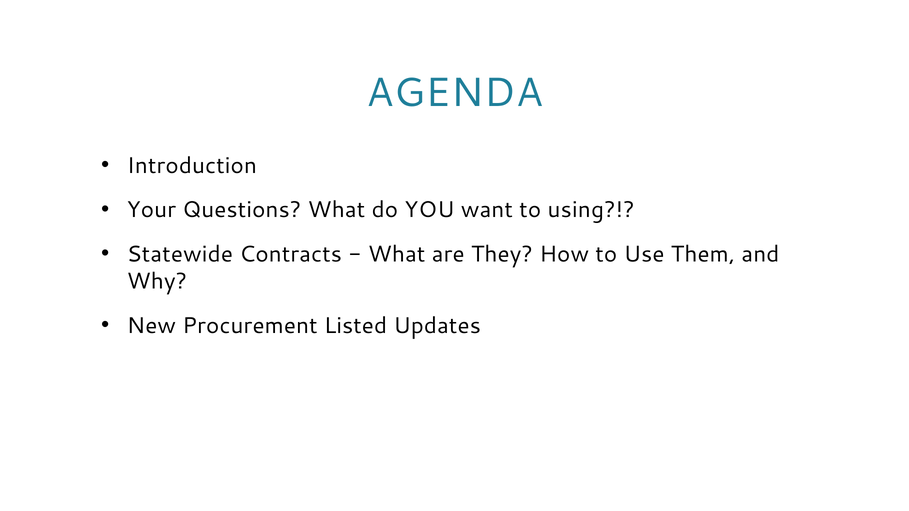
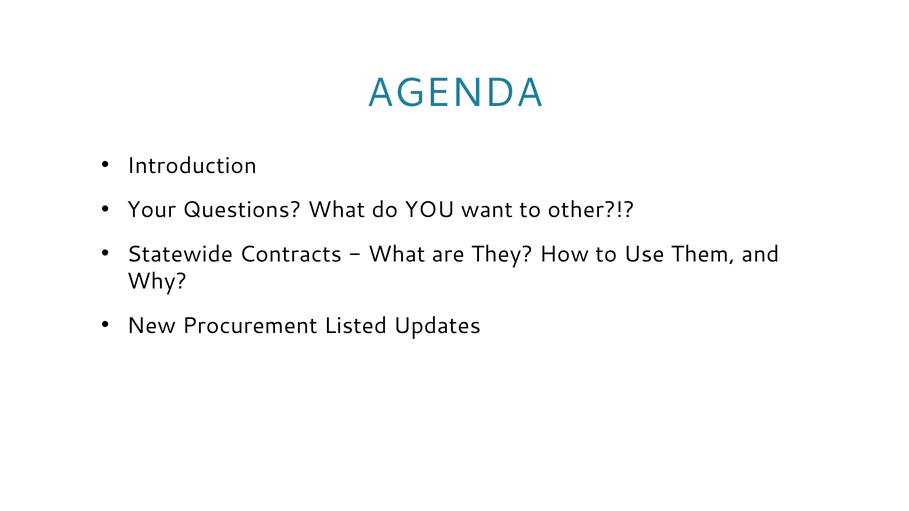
using: using -> other (591, 210)
